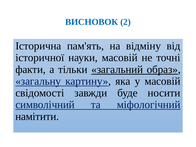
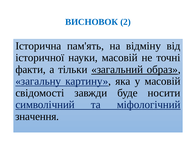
намітити: намітити -> значення (37, 116)
